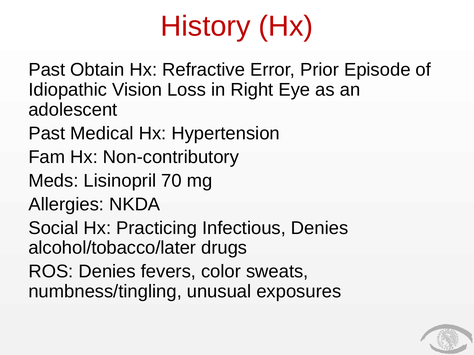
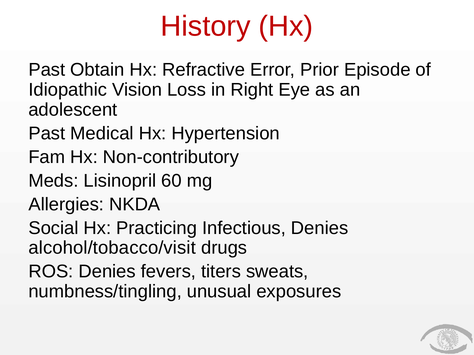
70: 70 -> 60 (172, 181)
alcohol/tobacco/later: alcohol/tobacco/later -> alcohol/tobacco/visit (112, 248)
color: color -> titers (221, 272)
